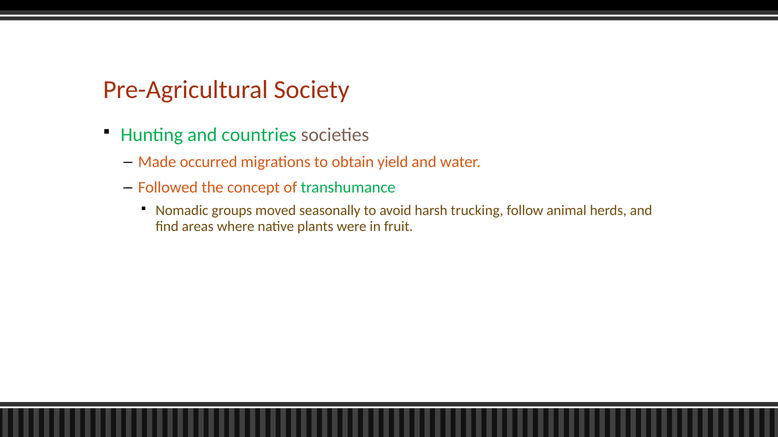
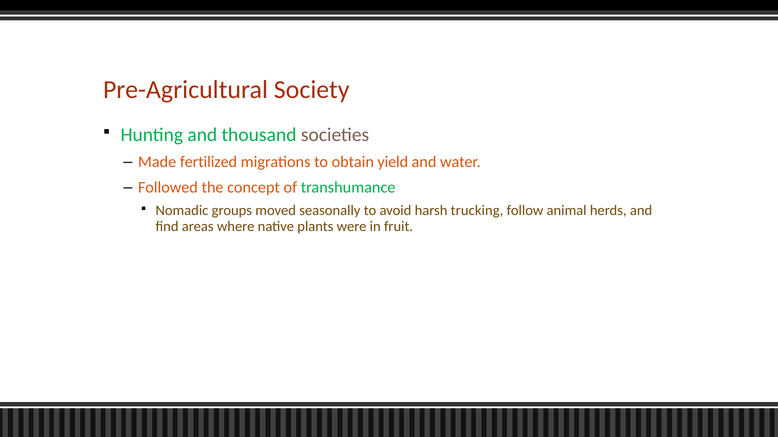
countries: countries -> thousand (259, 135)
occurred: occurred -> fertilized (209, 162)
